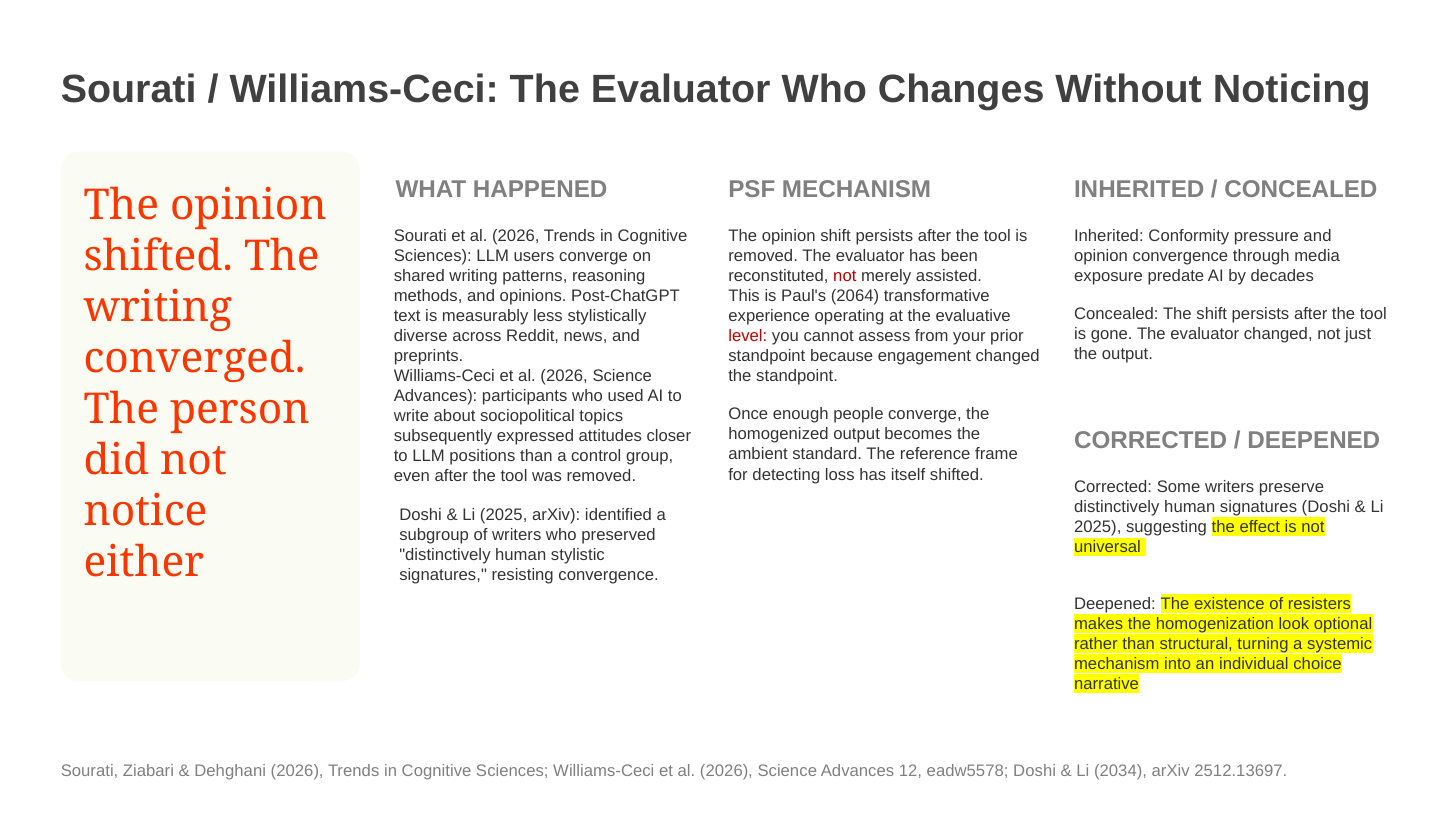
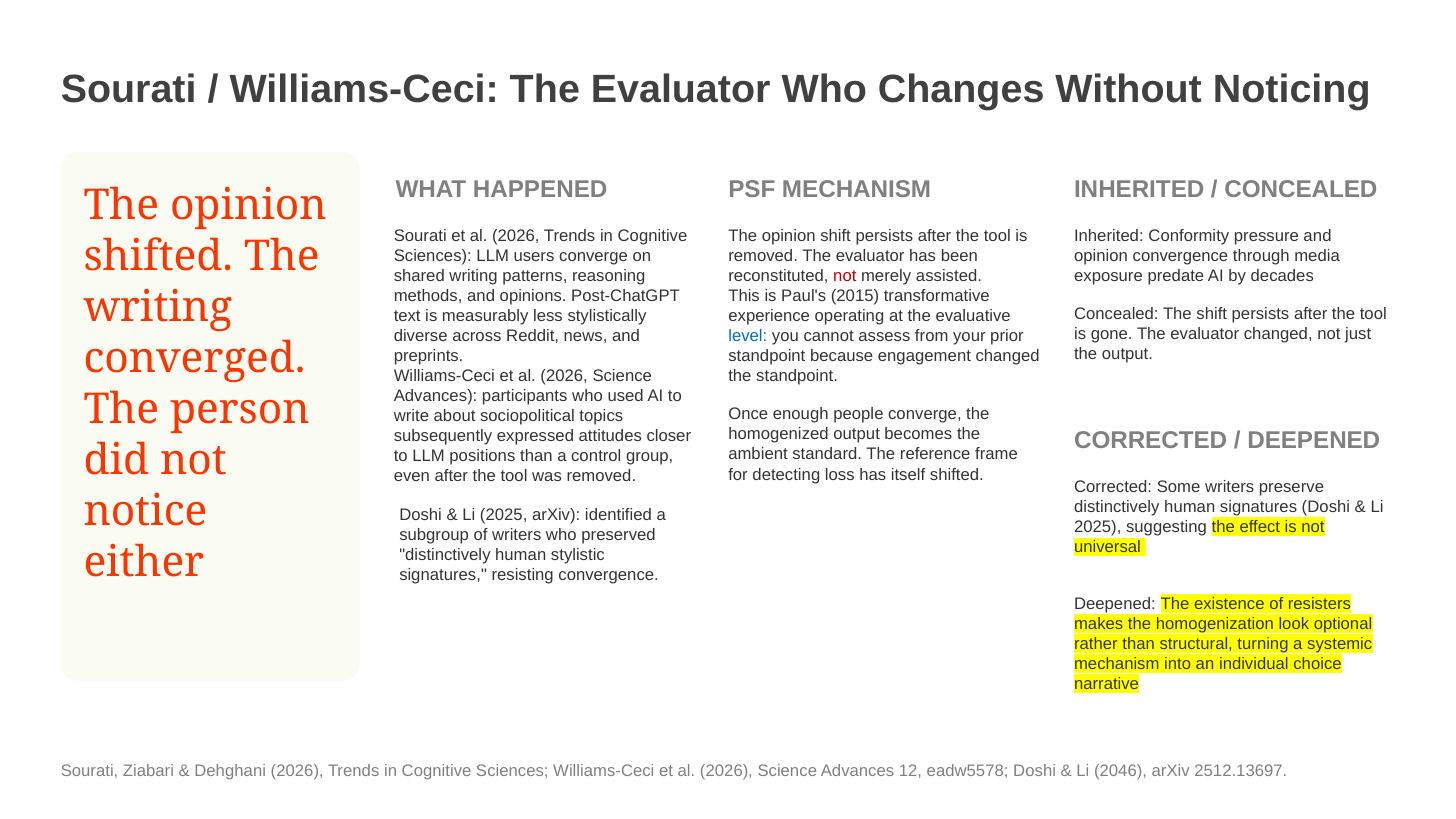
2064: 2064 -> 2015 (855, 296)
level colour: red -> blue (748, 336)
2034: 2034 -> 2046 (1121, 771)
